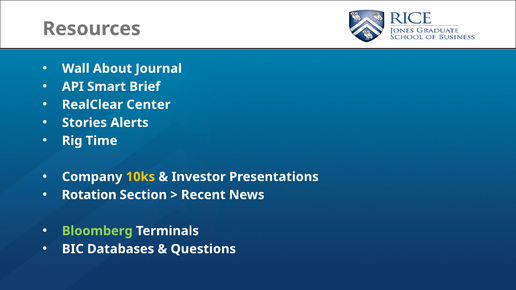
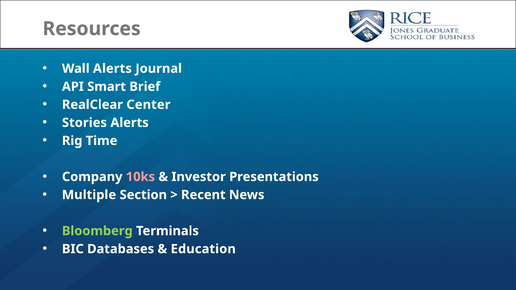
Wall About: About -> Alerts (112, 69)
10ks colour: yellow -> pink (140, 177)
Rotation: Rotation -> Multiple (89, 195)
Questions: Questions -> Education (203, 249)
